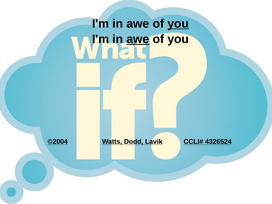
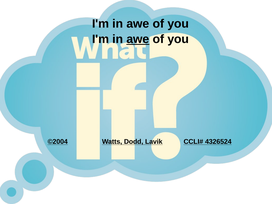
you underline: present -> none (178, 24)
